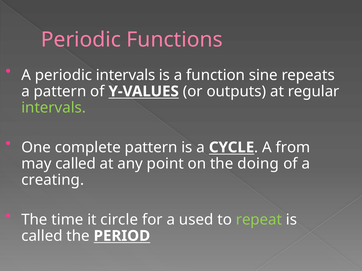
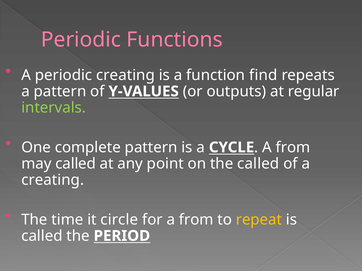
periodic intervals: intervals -> creating (126, 75)
sine: sine -> find (263, 75)
the doing: doing -> called (258, 164)
for a used: used -> from (196, 220)
repeat colour: light green -> yellow (259, 220)
